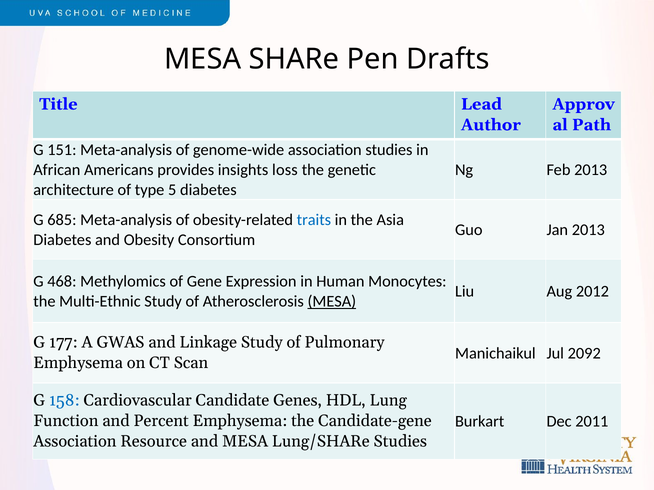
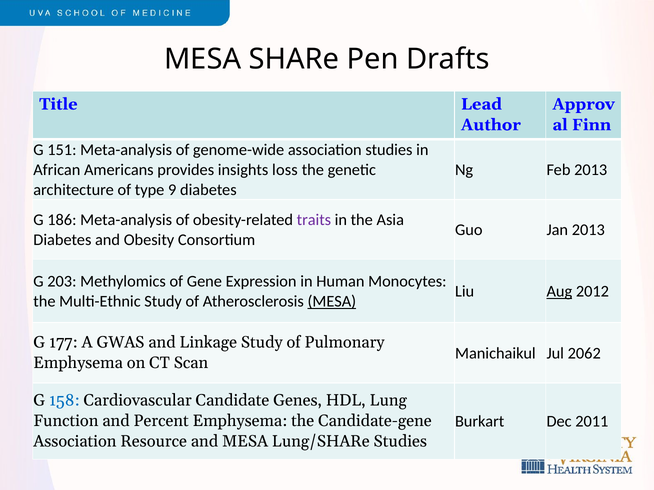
Path: Path -> Finn (592, 125)
5: 5 -> 9 (172, 190)
685: 685 -> 186 (62, 220)
traits colour: blue -> purple (314, 220)
468: 468 -> 203 (62, 282)
Aug underline: none -> present (559, 292)
2092: 2092 -> 2062 (584, 354)
